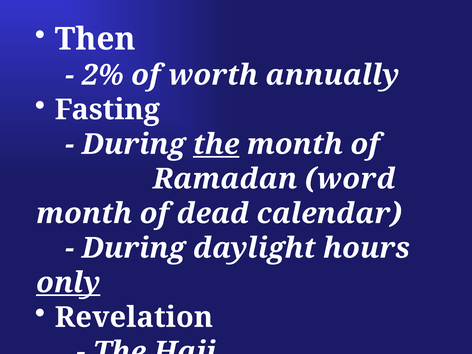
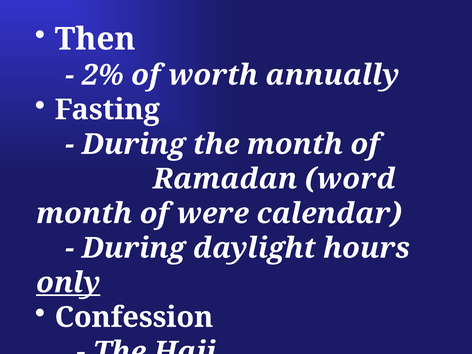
the underline: present -> none (216, 144)
dead: dead -> were (213, 214)
Revelation: Revelation -> Confession (134, 317)
